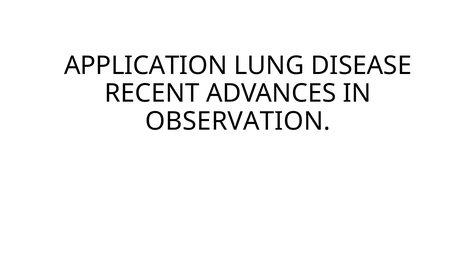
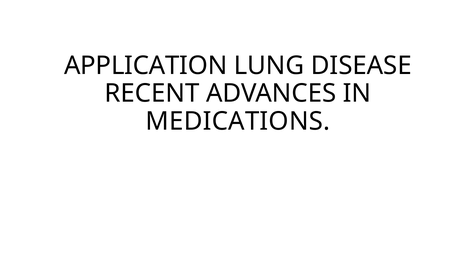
OBSERVATION: OBSERVATION -> MEDICATIONS (238, 121)
